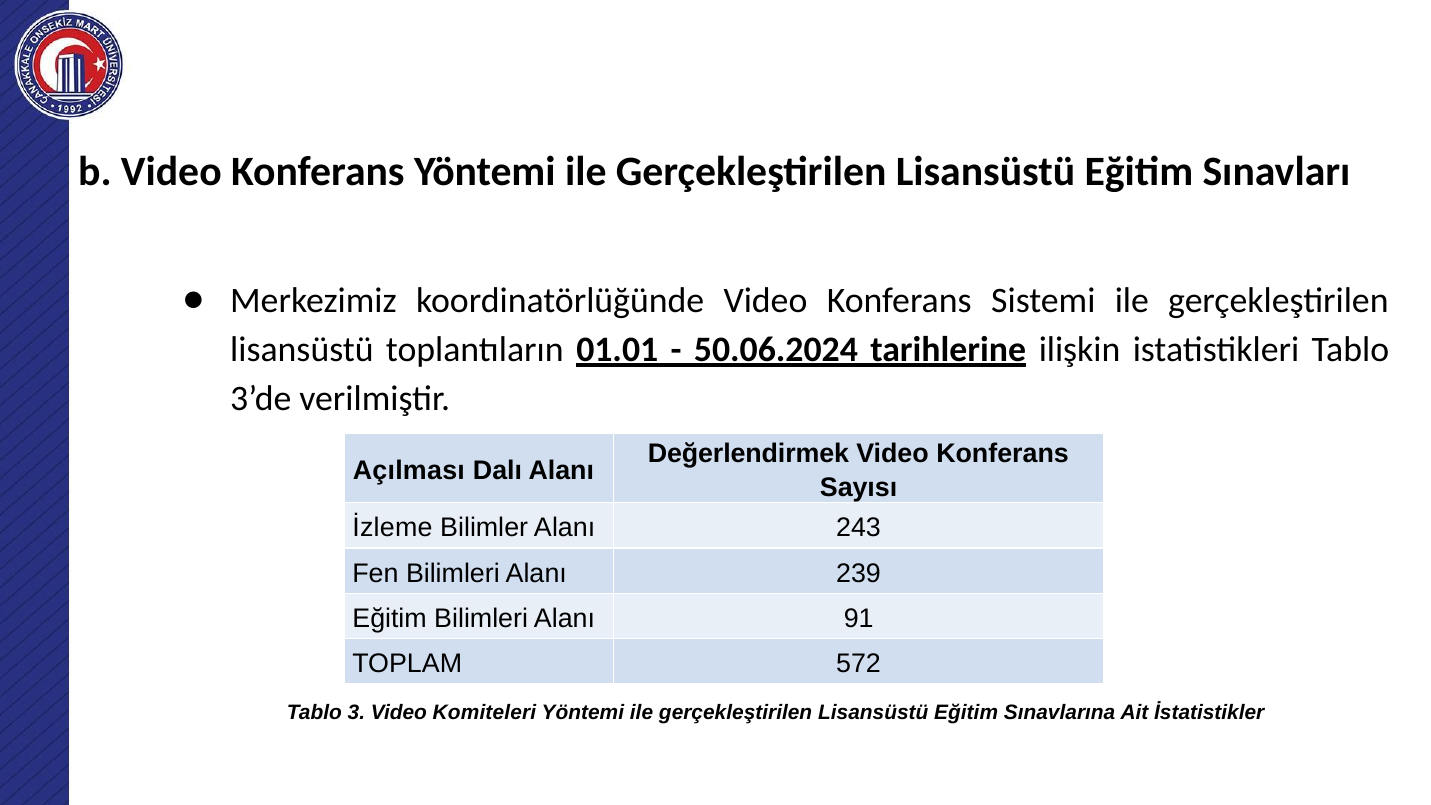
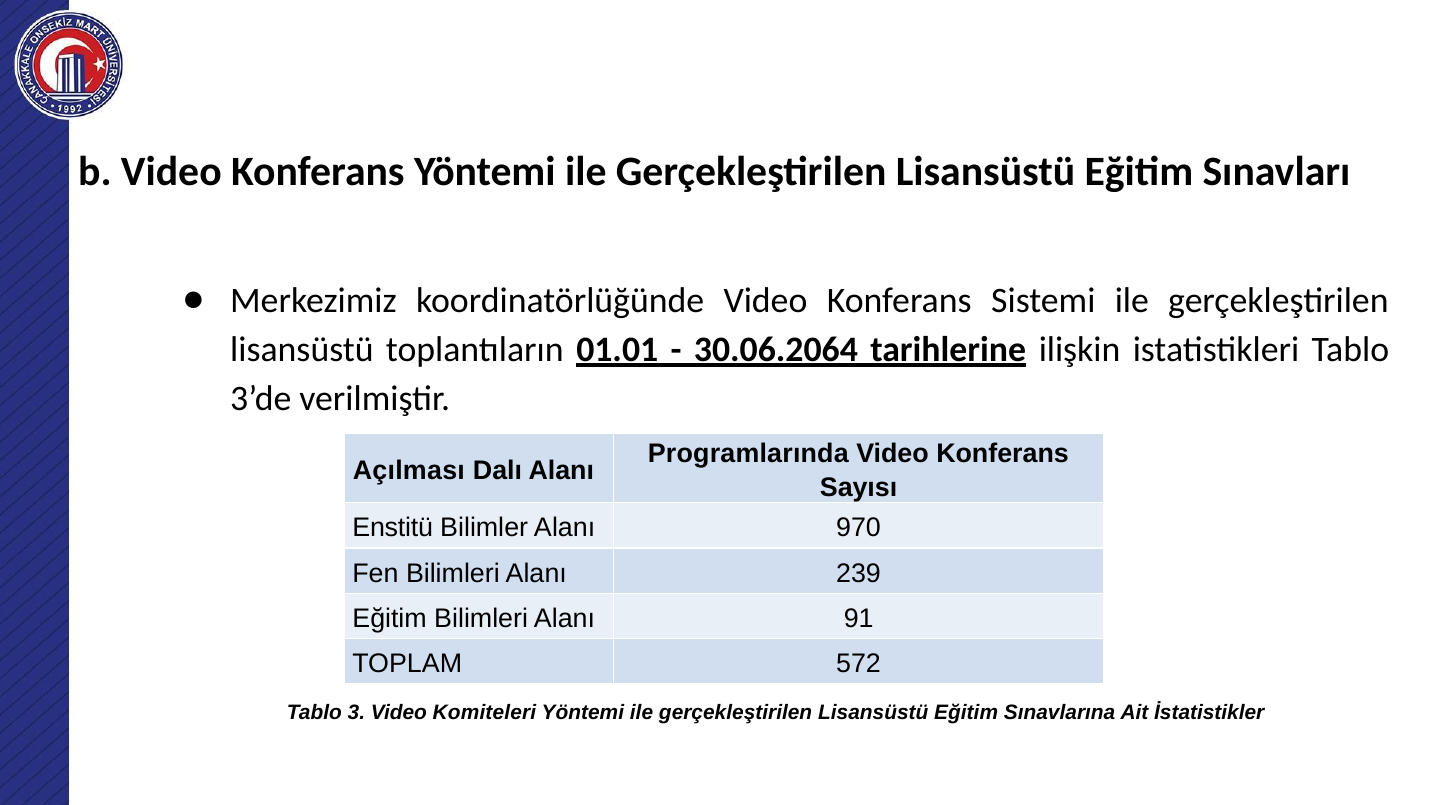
50.06.2024: 50.06.2024 -> 30.06.2064 (776, 349)
Değerlendirmek: Değerlendirmek -> Programlarında (748, 453)
İzleme: İzleme -> Enstitü (393, 528)
243: 243 -> 970 (859, 528)
